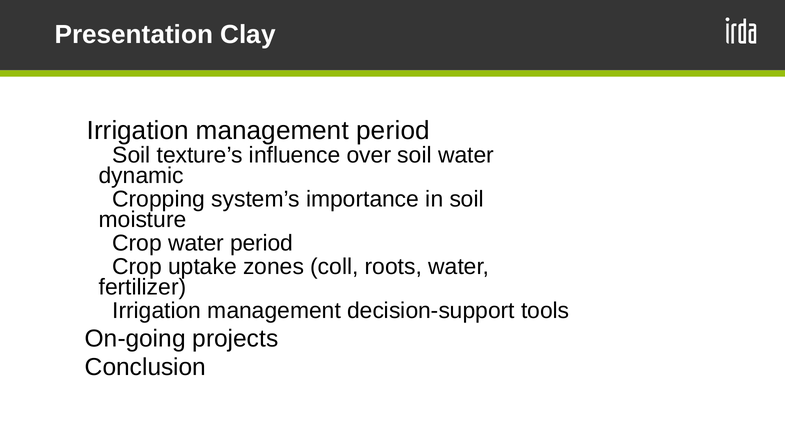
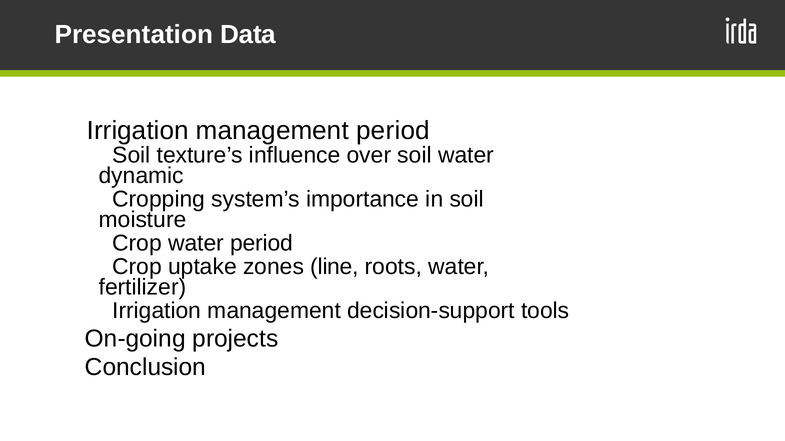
Clay: Clay -> Data (248, 34)
coll: coll -> line (335, 267)
